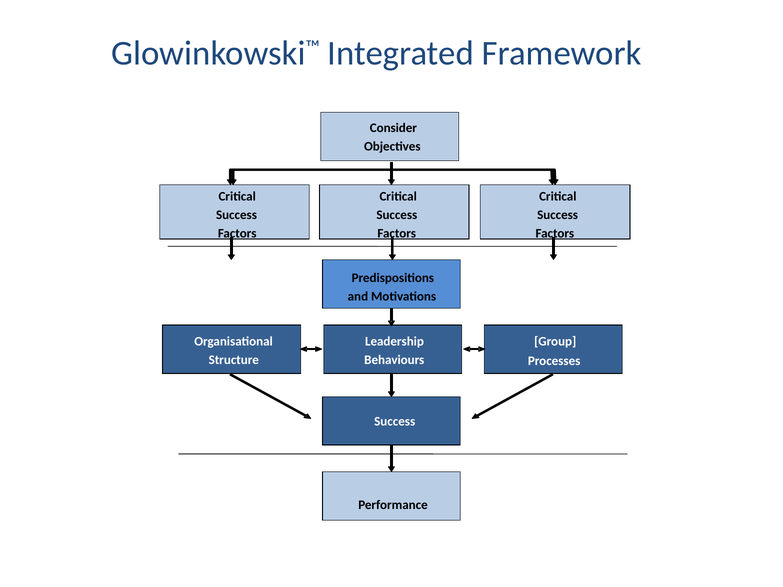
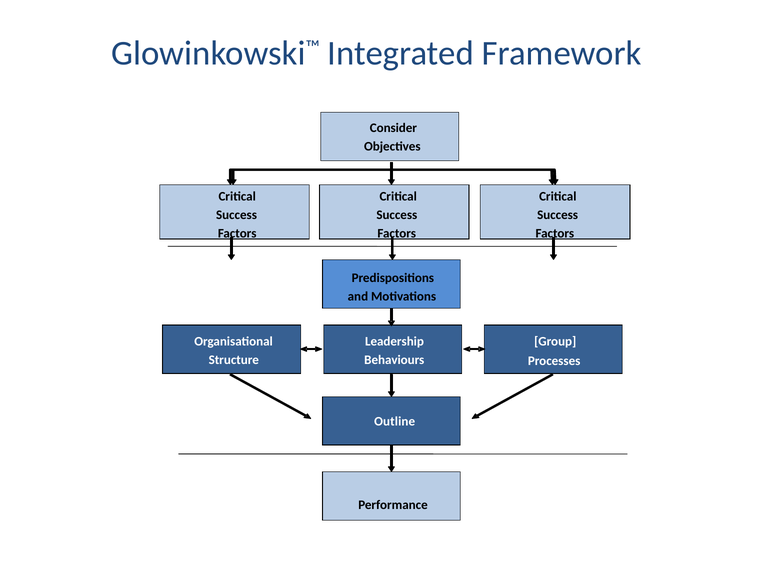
Success: Success -> Outline (395, 422)
